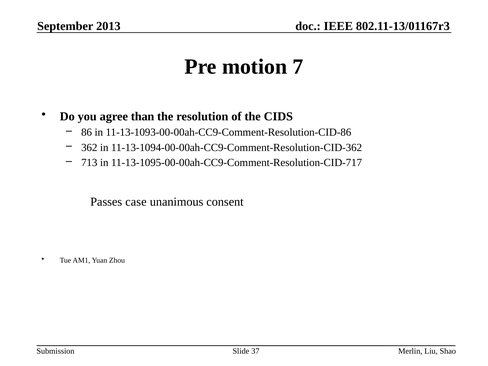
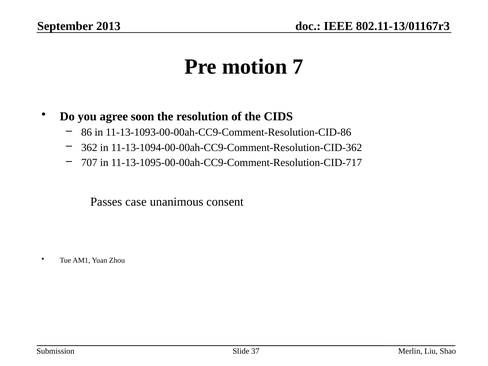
than: than -> soon (143, 116)
713: 713 -> 707 (89, 163)
